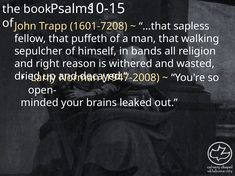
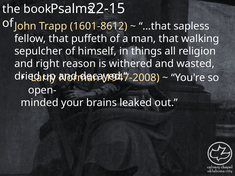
10-15: 10-15 -> 22-15 (106, 9)
1601-7208: 1601-7208 -> 1601-8612 (99, 26)
bands: bands -> things (146, 51)
